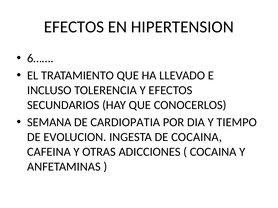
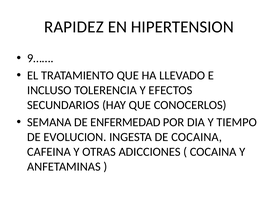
EFECTOS: EFECTOS -> RAPIDEZ (74, 27)
6……: 6…… -> 9…… (40, 58)
CARDIOPATIA: CARDIOPATIA -> ENFERMEDAD (125, 123)
